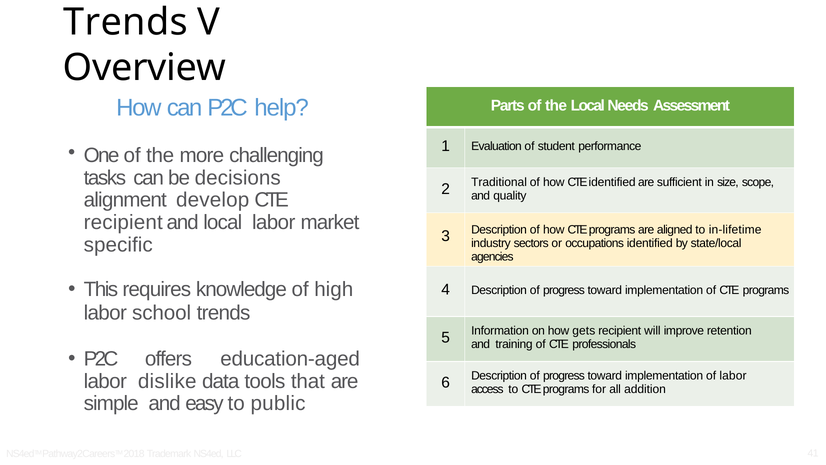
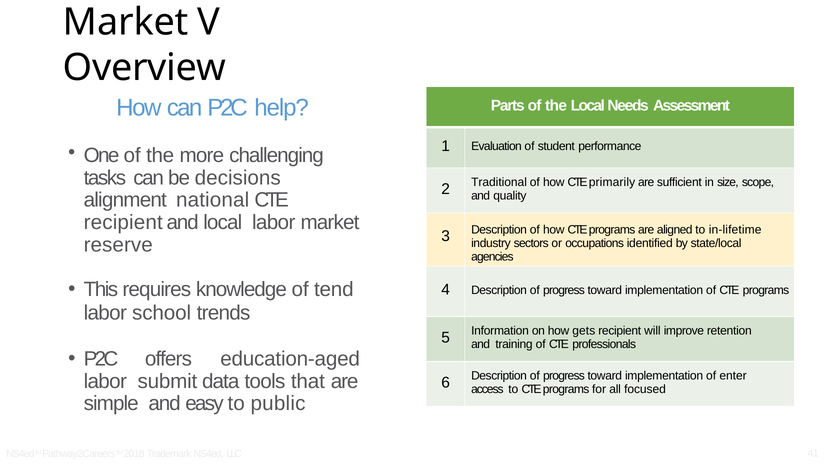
Trends: Trends -> Market (126, 22)
CTE identified: identified -> primarily (612, 182)
develop: develop -> national (213, 200)
specific: specific -> reserve (118, 245)
high: high -> tend (334, 289)
dislike: dislike -> submit (167, 381)
of labor: labor -> enter (733, 376)
addition: addition -> focused (645, 389)
